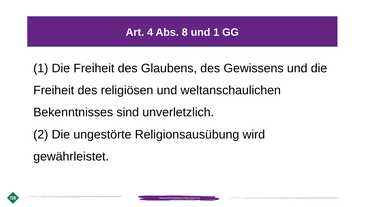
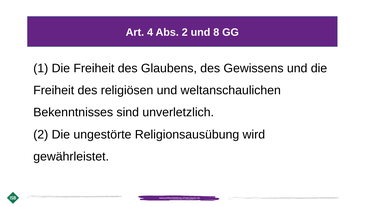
Abs 8: 8 -> 2 (185, 32)
und 1: 1 -> 8 (216, 32)
